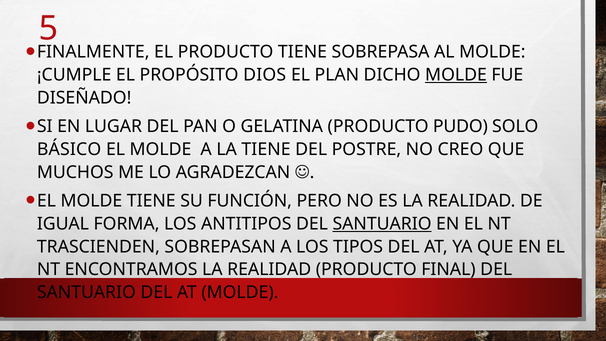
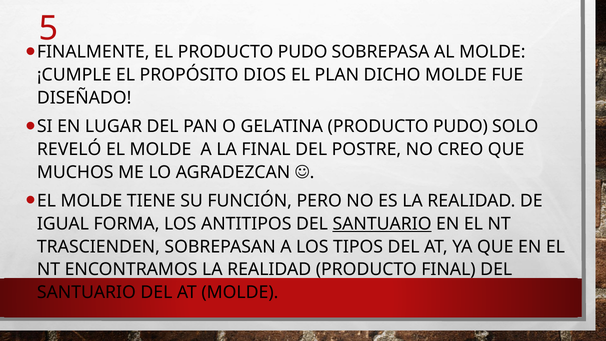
EL PRODUCTO TIENE: TIENE -> PUDO (303, 52)
MOLDE underline: present -> none (456, 75)
BÁSICO: BÁSICO -> REVELÓ (69, 149)
LA TIENE: TIENE -> FINAL (266, 149)
